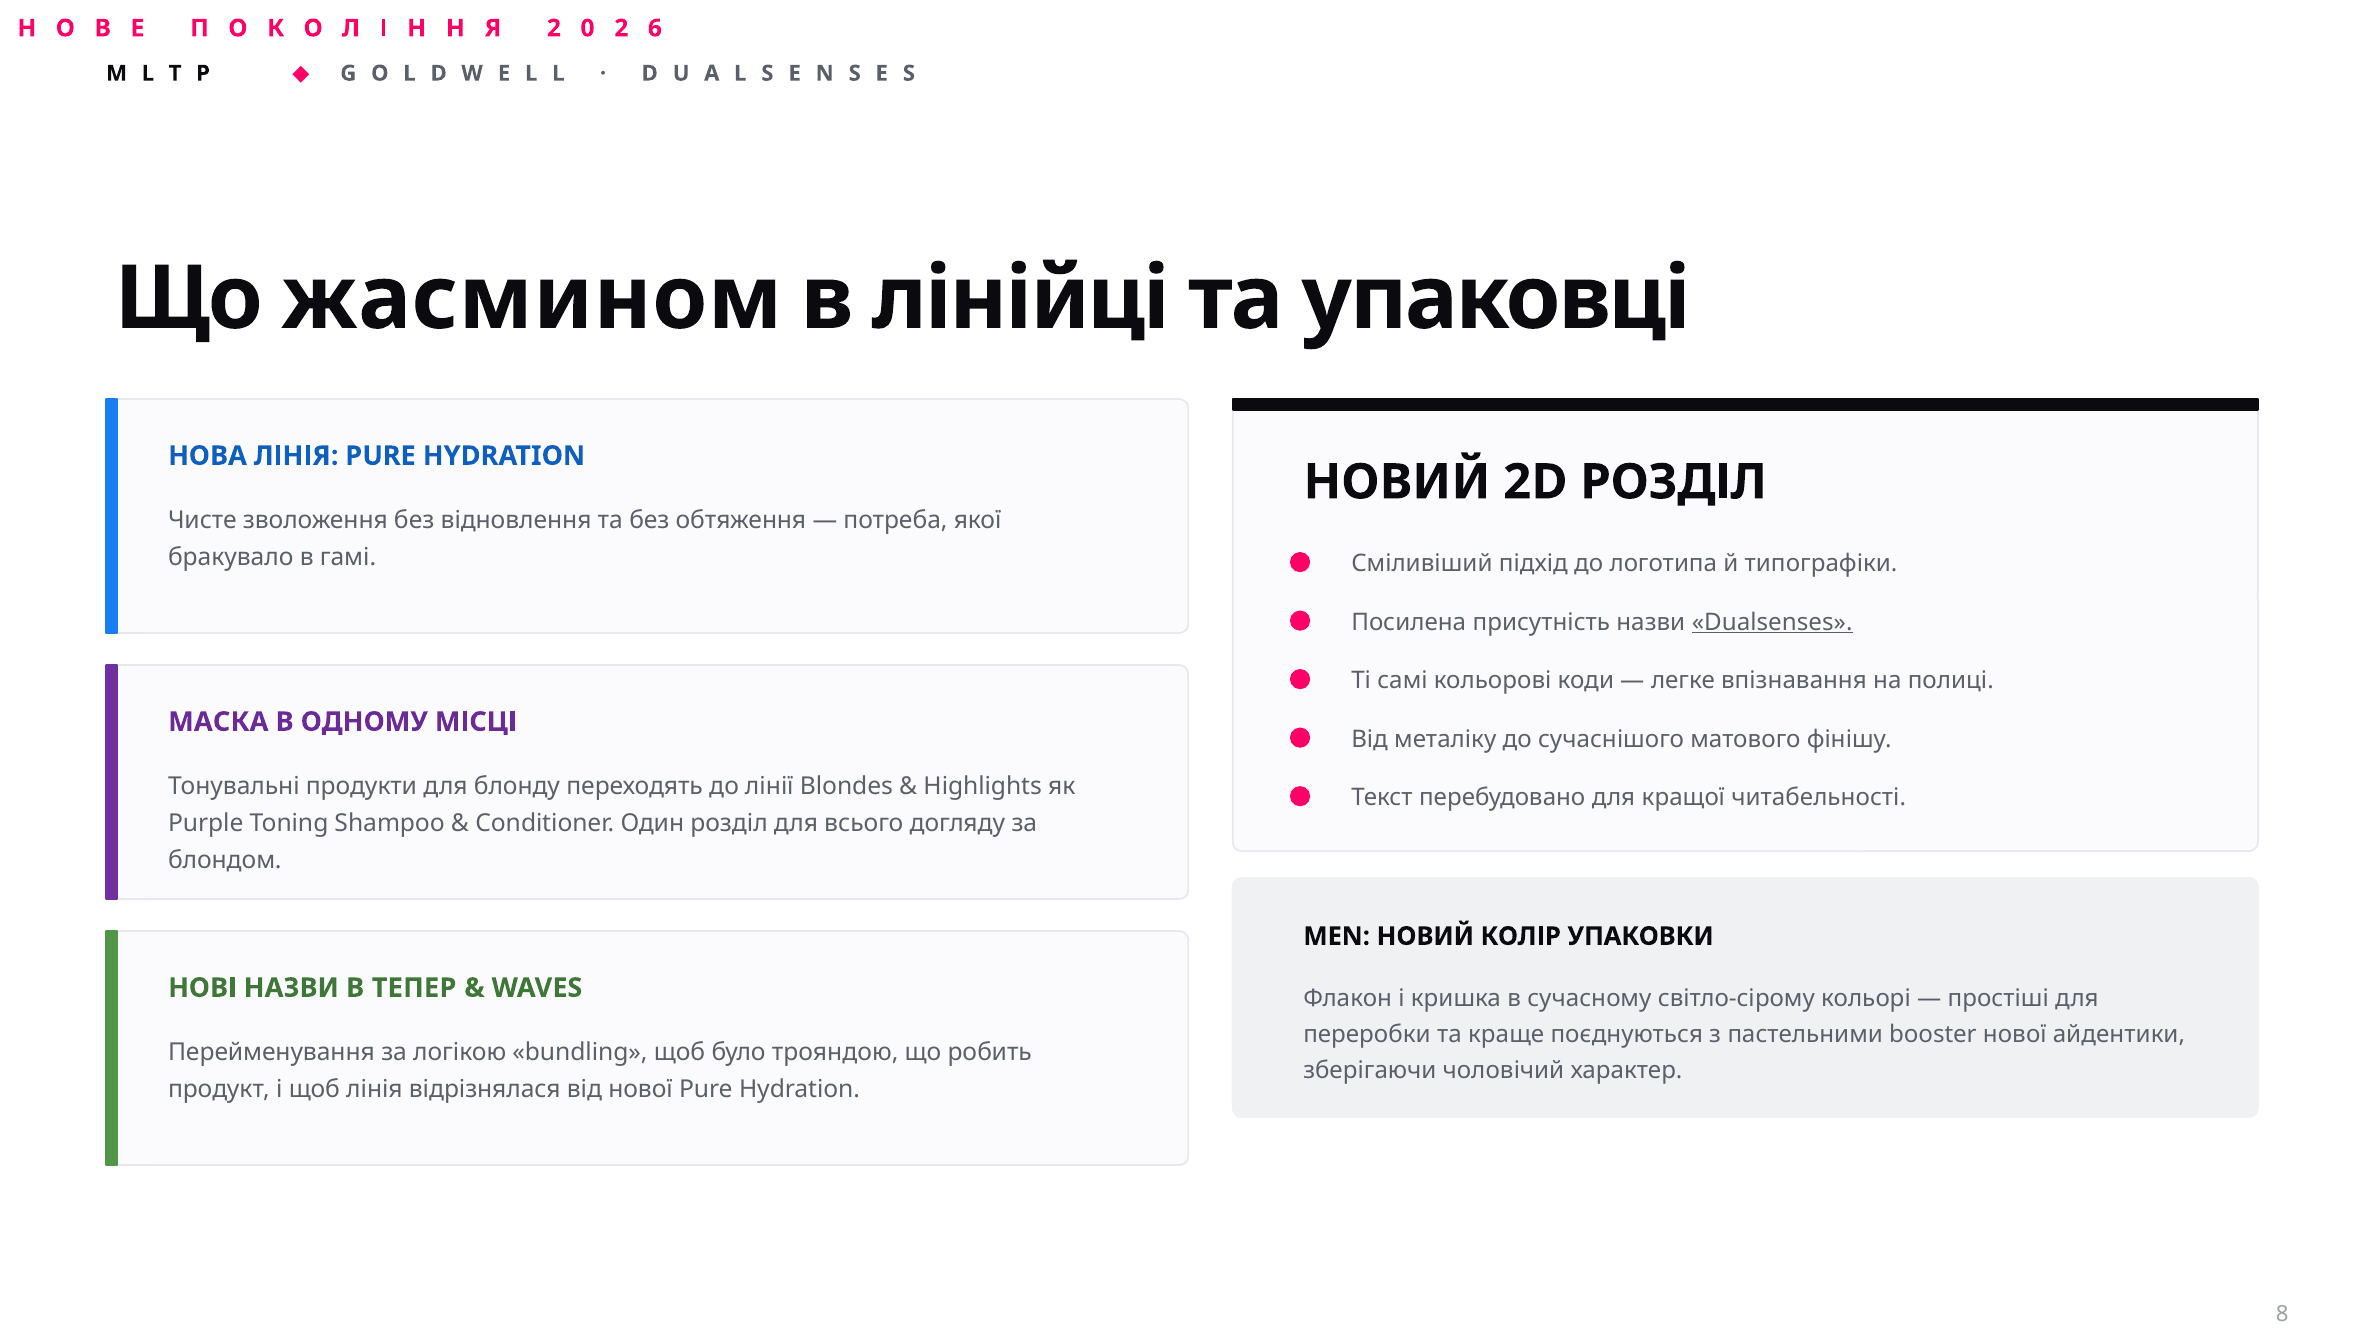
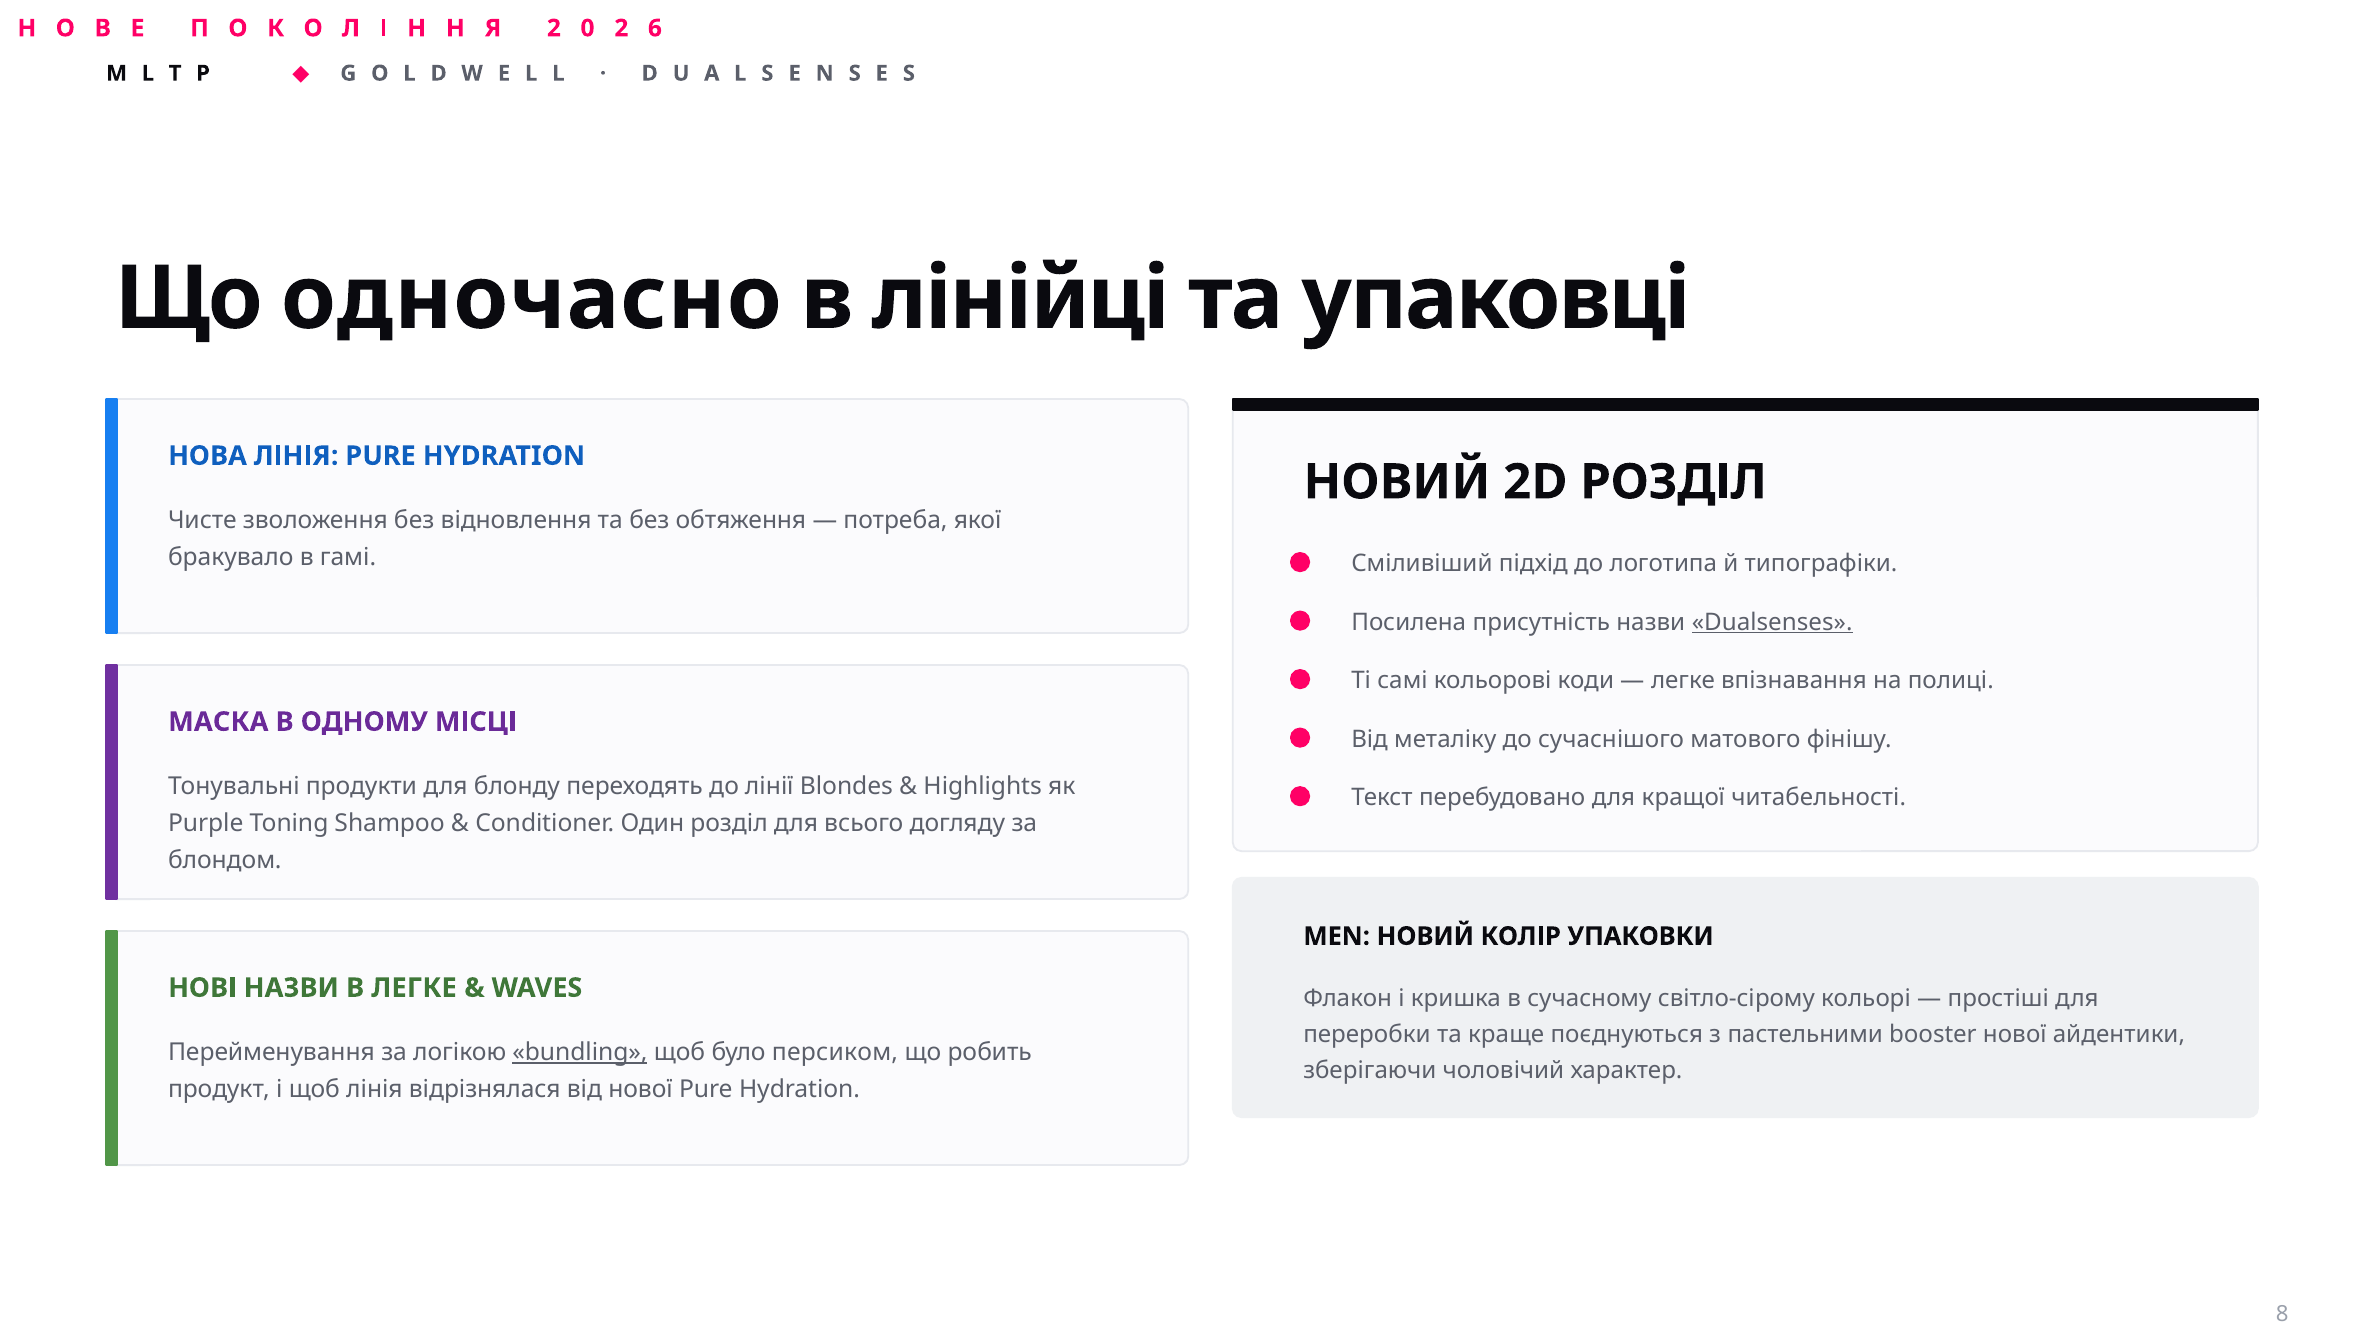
жасмином: жасмином -> одночасно (531, 299)
В ТЕПЕР: ТЕПЕР -> ЛЕГКЕ (414, 988)
bundling underline: none -> present (580, 1053)
трояндою: трояндою -> персиком (835, 1053)
